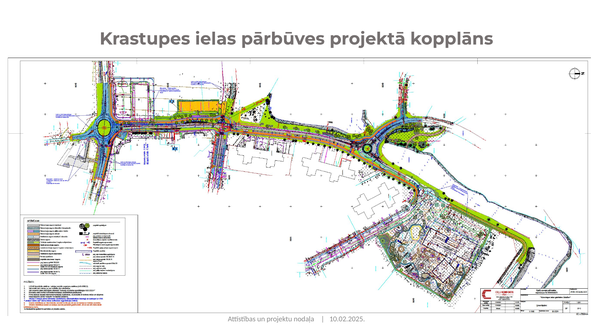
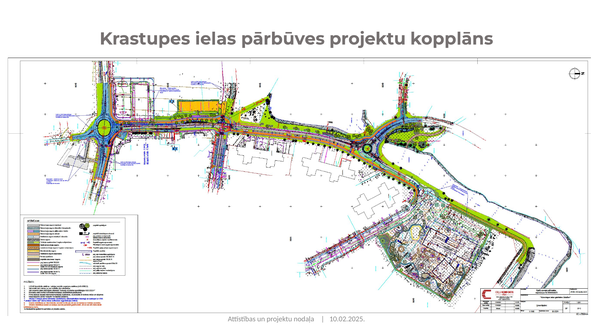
pārbūves projektā: projektā -> projektu (368, 39)
